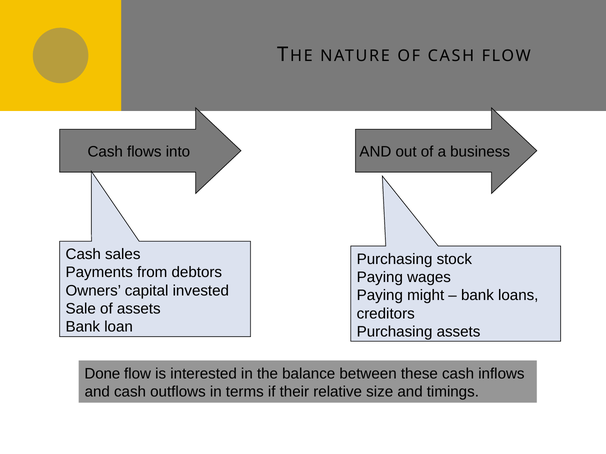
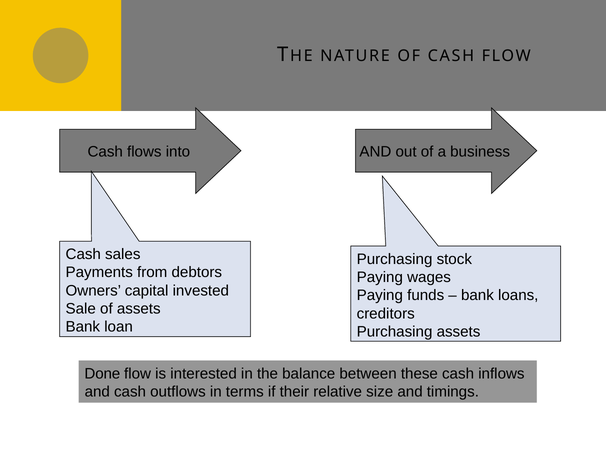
might: might -> funds (426, 296)
